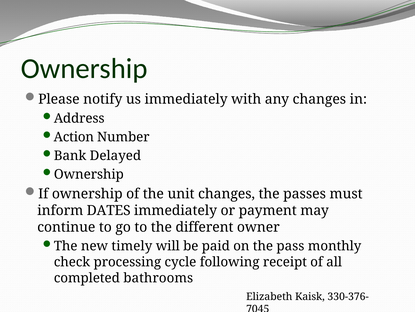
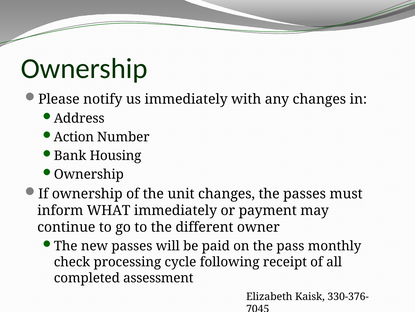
Delayed: Delayed -> Housing (116, 155)
DATES: DATES -> WHAT (109, 210)
new timely: timely -> passes (132, 246)
bathrooms: bathrooms -> assessment (158, 277)
